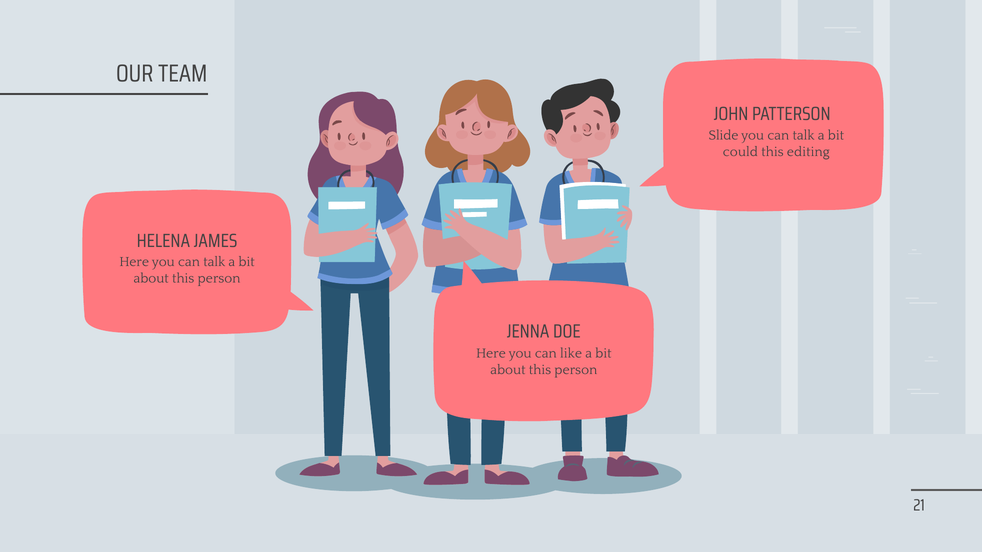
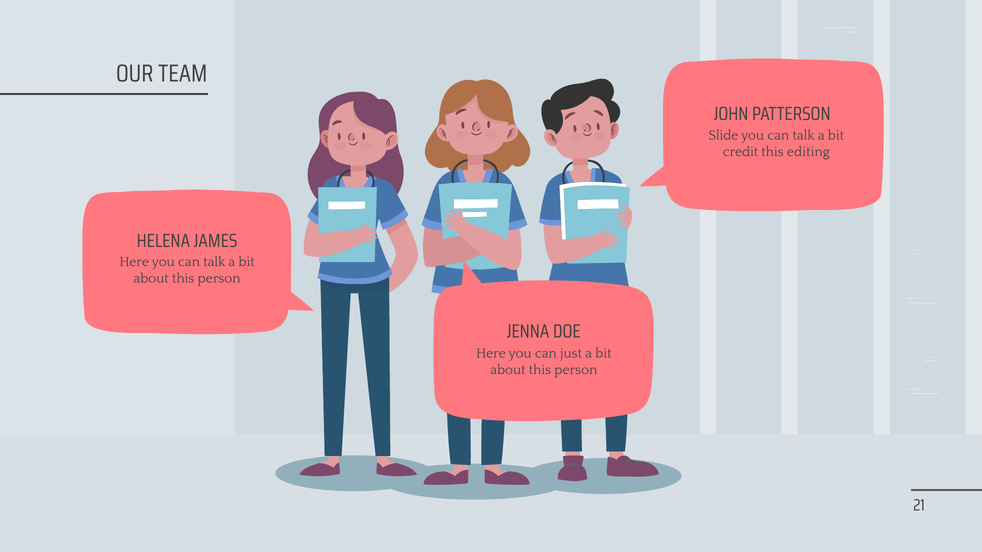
could: could -> credit (741, 152)
like: like -> just (571, 353)
